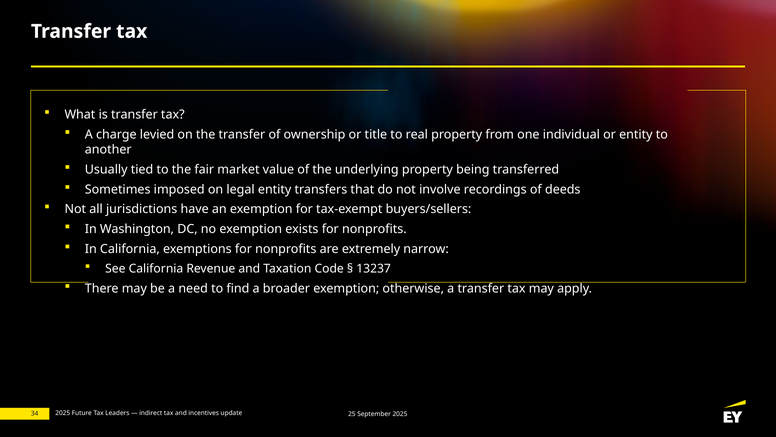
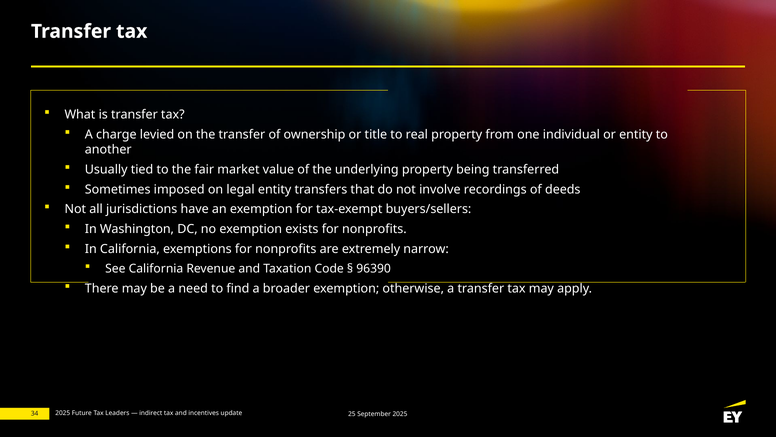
13237: 13237 -> 96390 (374, 269)
